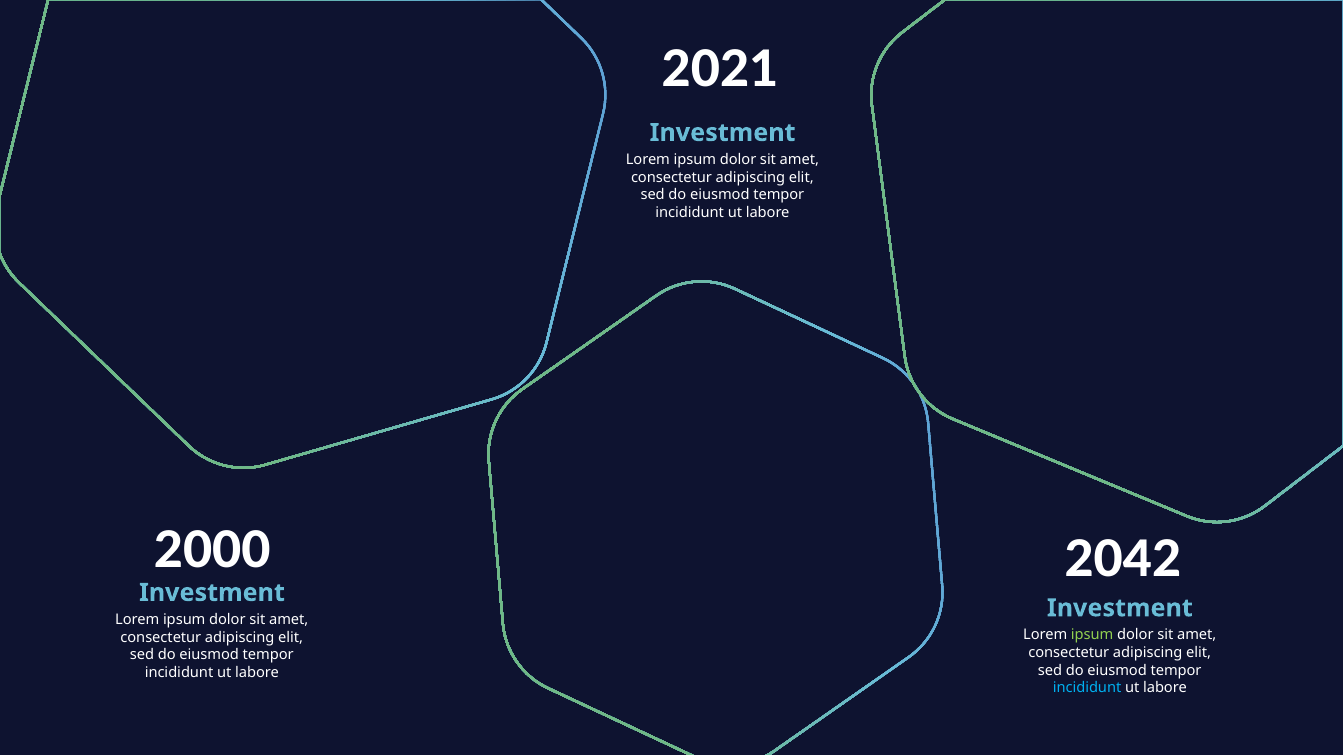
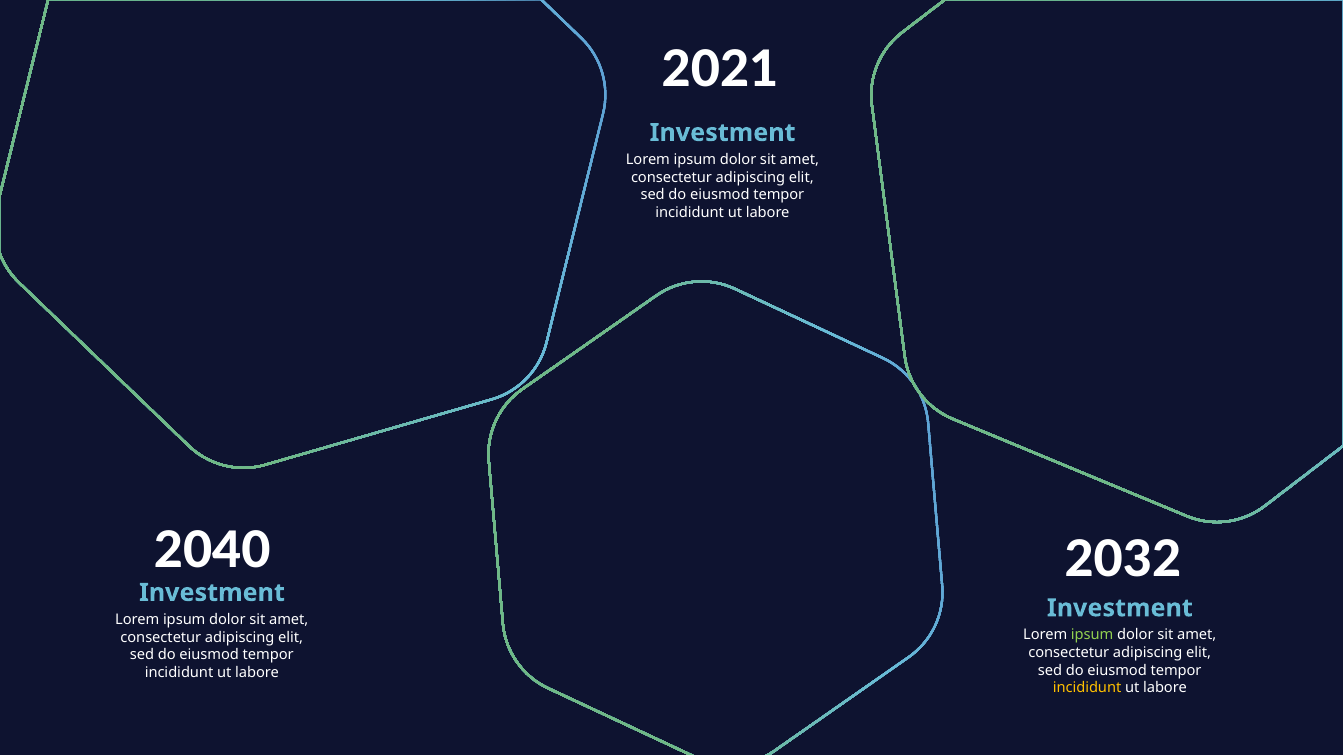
2000: 2000 -> 2040 (212, 551)
2042: 2042 -> 2032 (1123, 560)
incididunt colour: light blue -> yellow (1087, 688)
